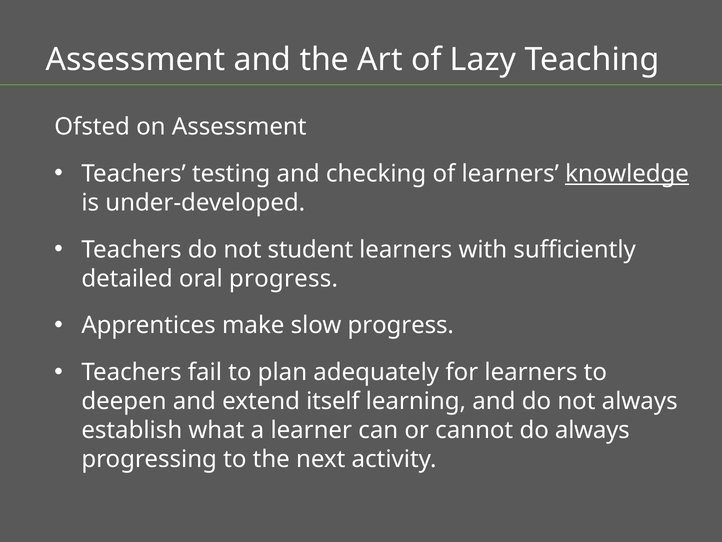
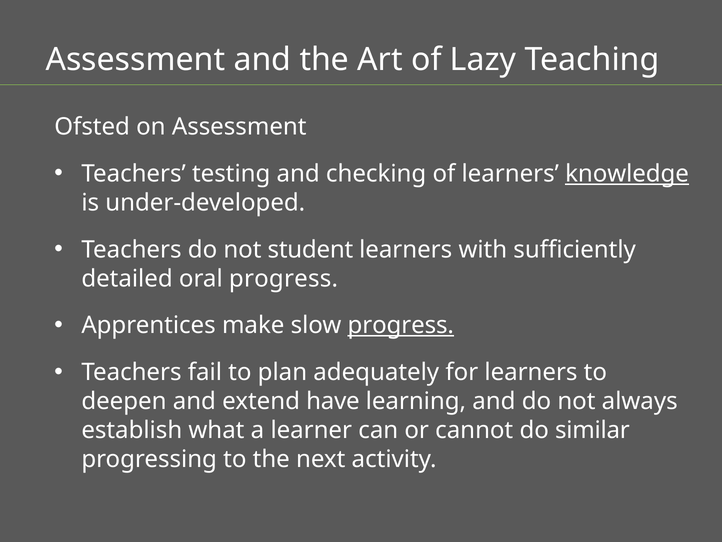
progress underline: none -> present (401, 325)
itself: itself -> have (333, 401)
do always: always -> similar (592, 430)
